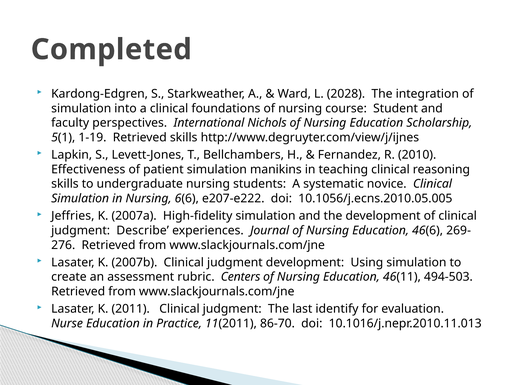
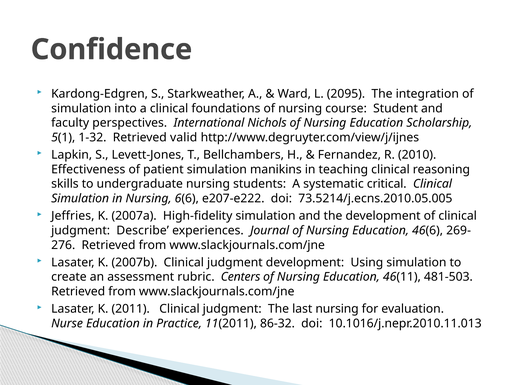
Completed: Completed -> Confidence (112, 49)
2028: 2028 -> 2095 (346, 94)
1-19: 1-19 -> 1-32 (92, 137)
Retrieved skills: skills -> valid (184, 137)
novice: novice -> critical (387, 184)
10.1056/j.ecns.2010.05.005: 10.1056/j.ecns.2010.05.005 -> 73.5214/j.ecns.2010.05.005 (375, 198)
494-503: 494-503 -> 481-503 (448, 277)
last identify: identify -> nursing (337, 309)
86-70: 86-70 -> 86-32 (277, 323)
